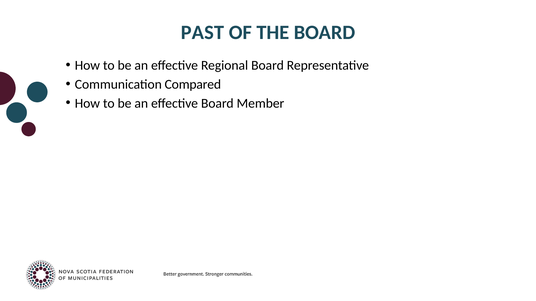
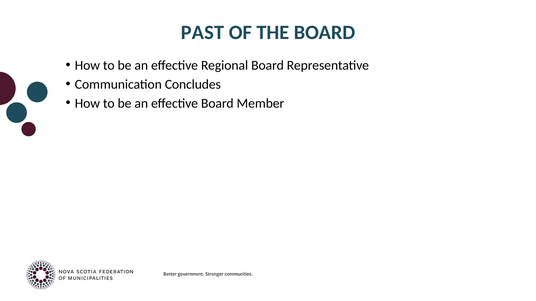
Compared: Compared -> Concludes (193, 84)
